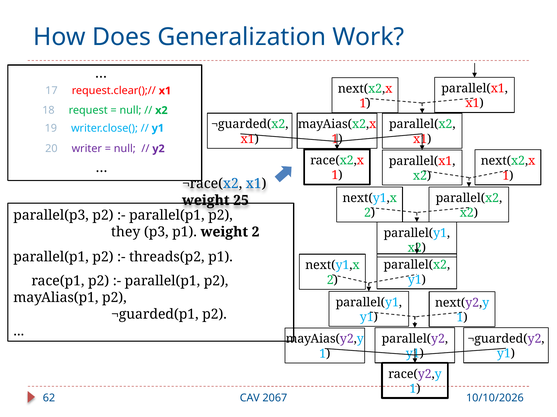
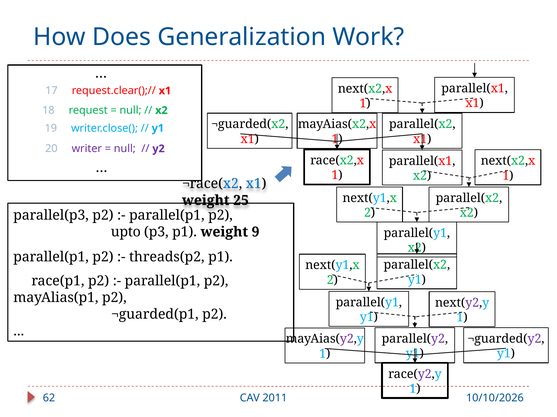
they: they -> upto (126, 232)
weight 2: 2 -> 9 (256, 232)
2067: 2067 -> 2011 (275, 399)
